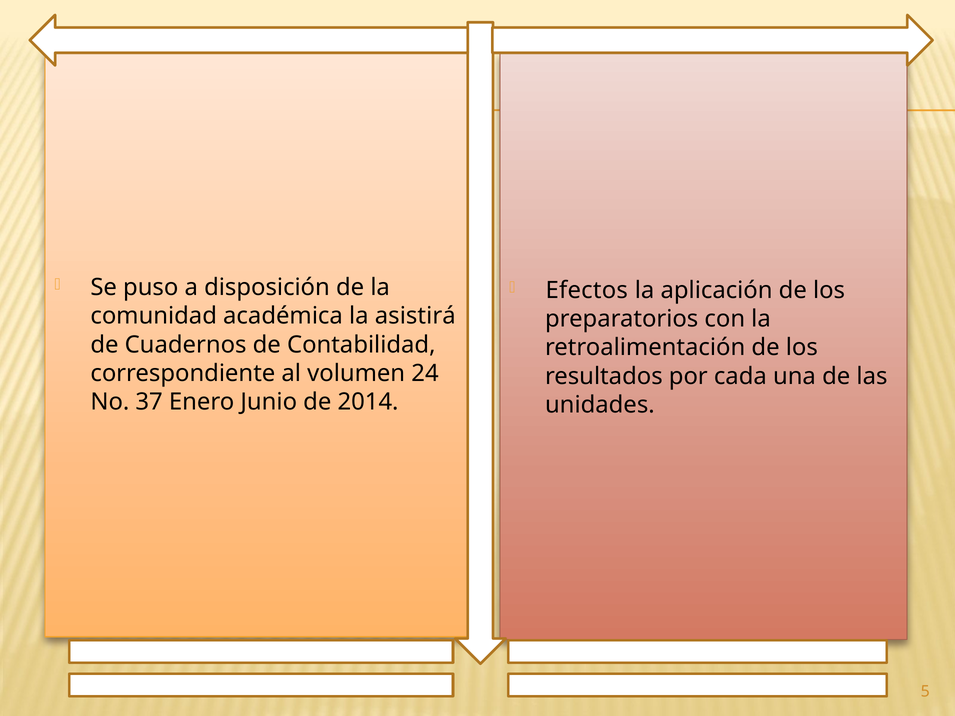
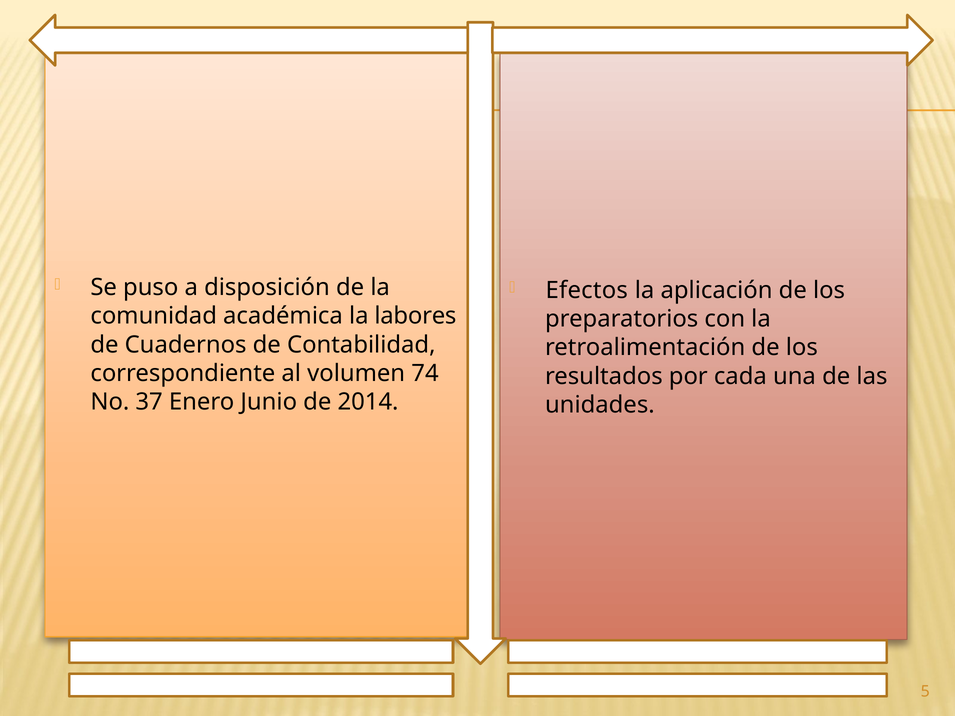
asistirá: asistirá -> labores (415, 316)
24: 24 -> 74 (425, 373)
